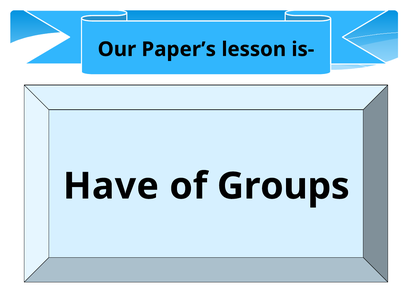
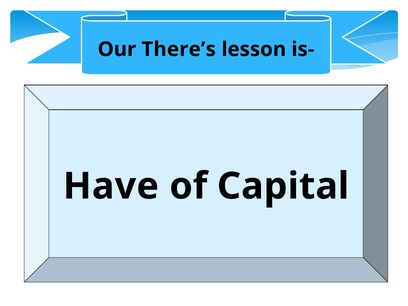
Paper’s: Paper’s -> There’s (179, 49)
Groups: Groups -> Capital (283, 186)
